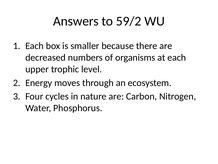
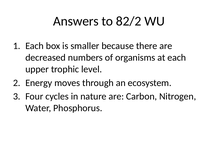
59/2: 59/2 -> 82/2 (129, 21)
